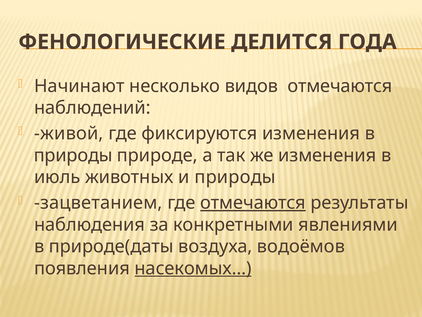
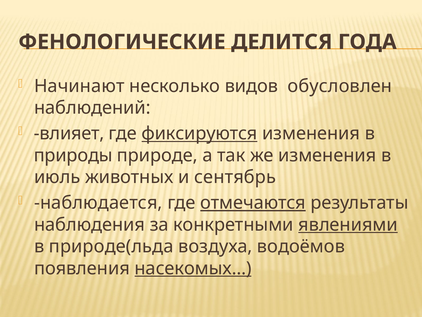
видов отмечаются: отмечаются -> обусловлен (340, 86)
живой: живой -> влияет (69, 133)
фиксируются underline: none -> present (200, 133)
и природы: природы -> сентябрь (235, 177)
зацветанием: зацветанием -> наблюдается (98, 203)
явлениями underline: none -> present (348, 224)
природе(даты: природе(даты -> природе(льда (111, 246)
